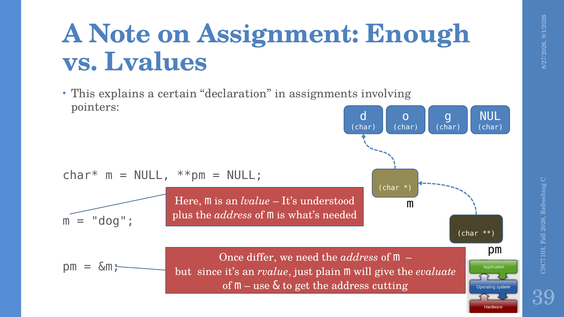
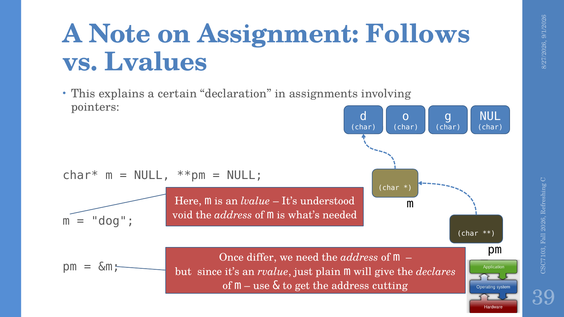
Enough: Enough -> Follows (418, 34)
plus: plus -> void (183, 215)
evaluate: evaluate -> declares (436, 272)
